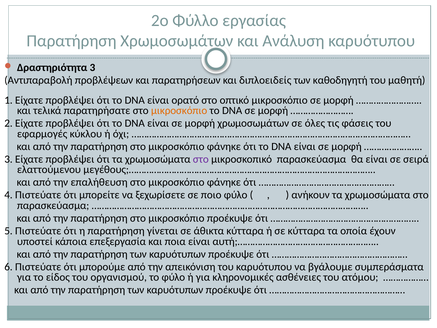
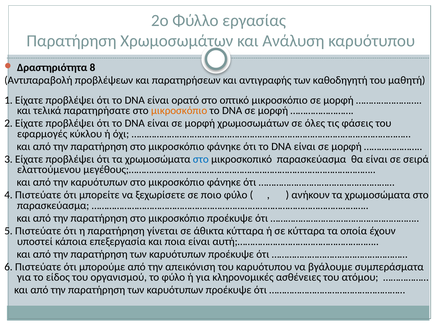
Δραστηριότητα 3: 3 -> 8 (93, 68)
διπλοειδείς: διπλοειδείς -> αντιγραφής (265, 80)
στο colour: purple -> blue (201, 159)
την επαλήθευση: επαλήθευση -> καρυότυπων (99, 182)
